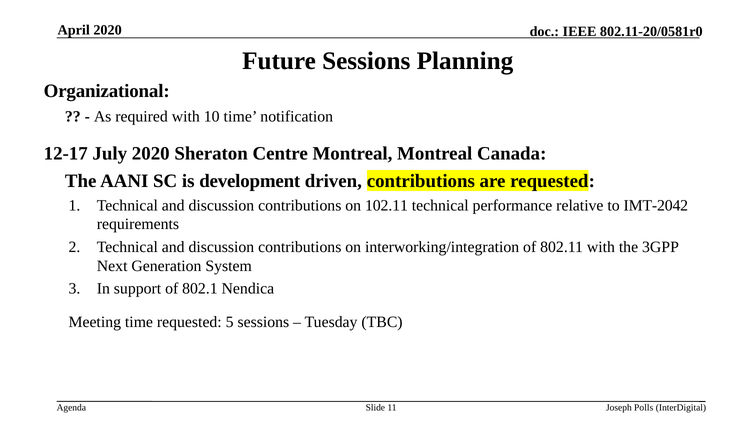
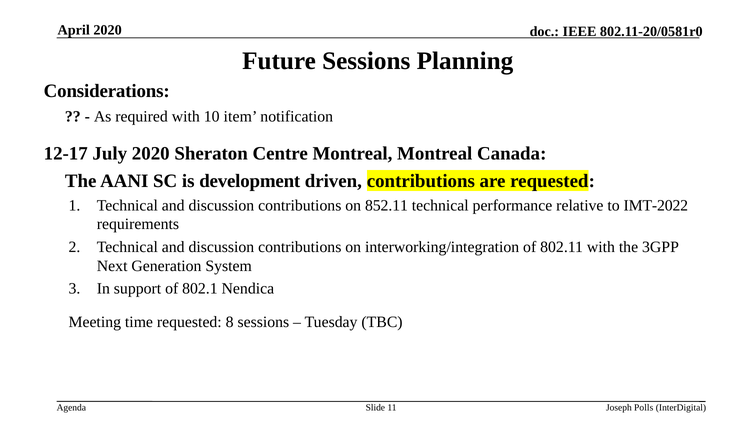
Organizational: Organizational -> Considerations (107, 91)
10 time: time -> item (240, 116)
102.11: 102.11 -> 852.11 (386, 205)
IMT-2042: IMT-2042 -> IMT-2022 (656, 205)
5: 5 -> 8 (230, 322)
